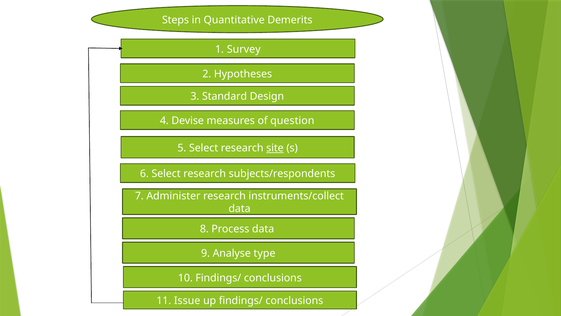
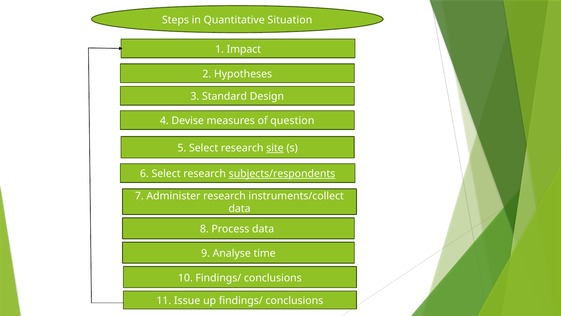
Demerits: Demerits -> Situation (290, 20)
Survey: Survey -> Impact (244, 49)
subjects/respondents underline: none -> present (282, 174)
type: type -> time (265, 253)
